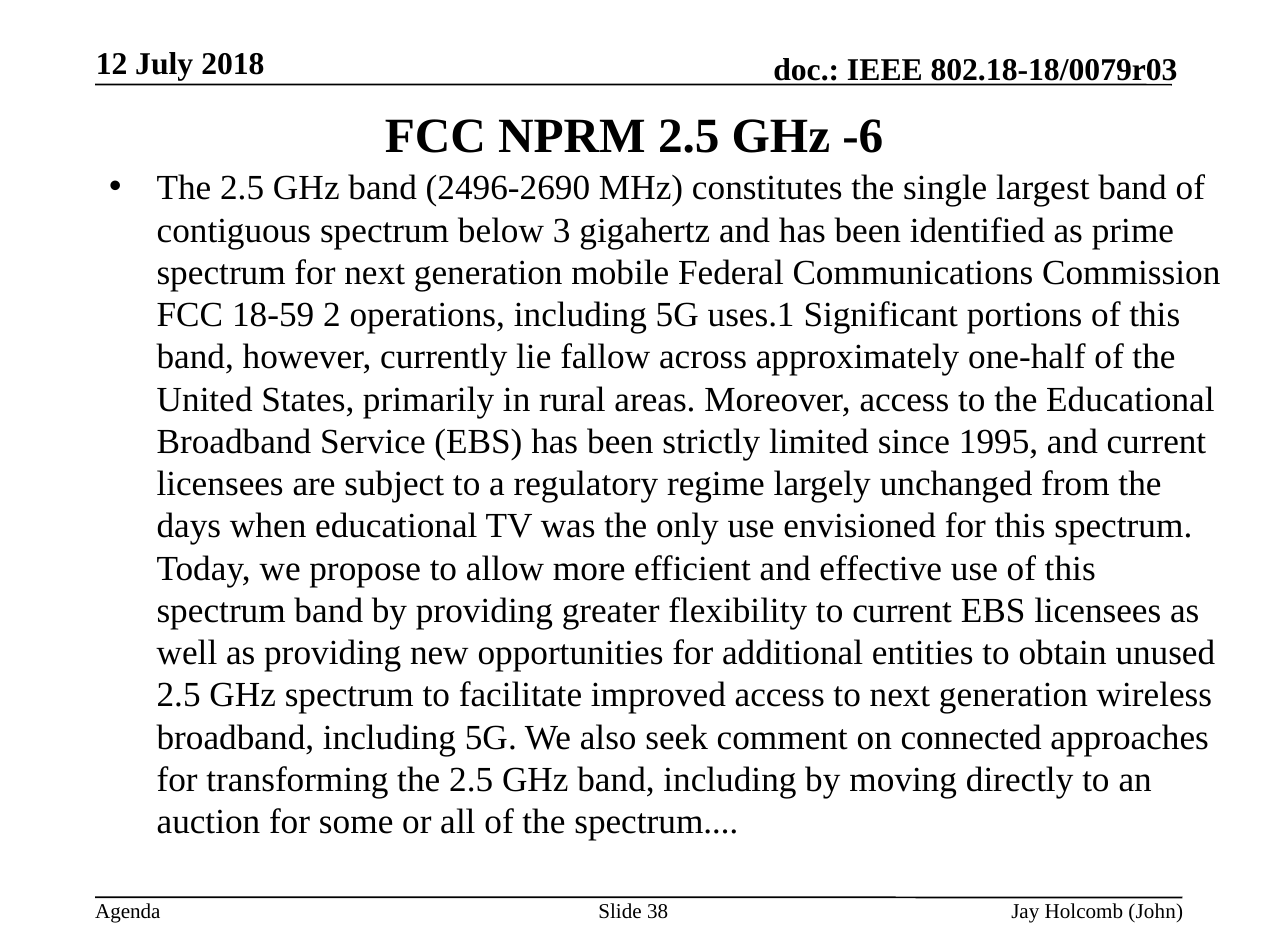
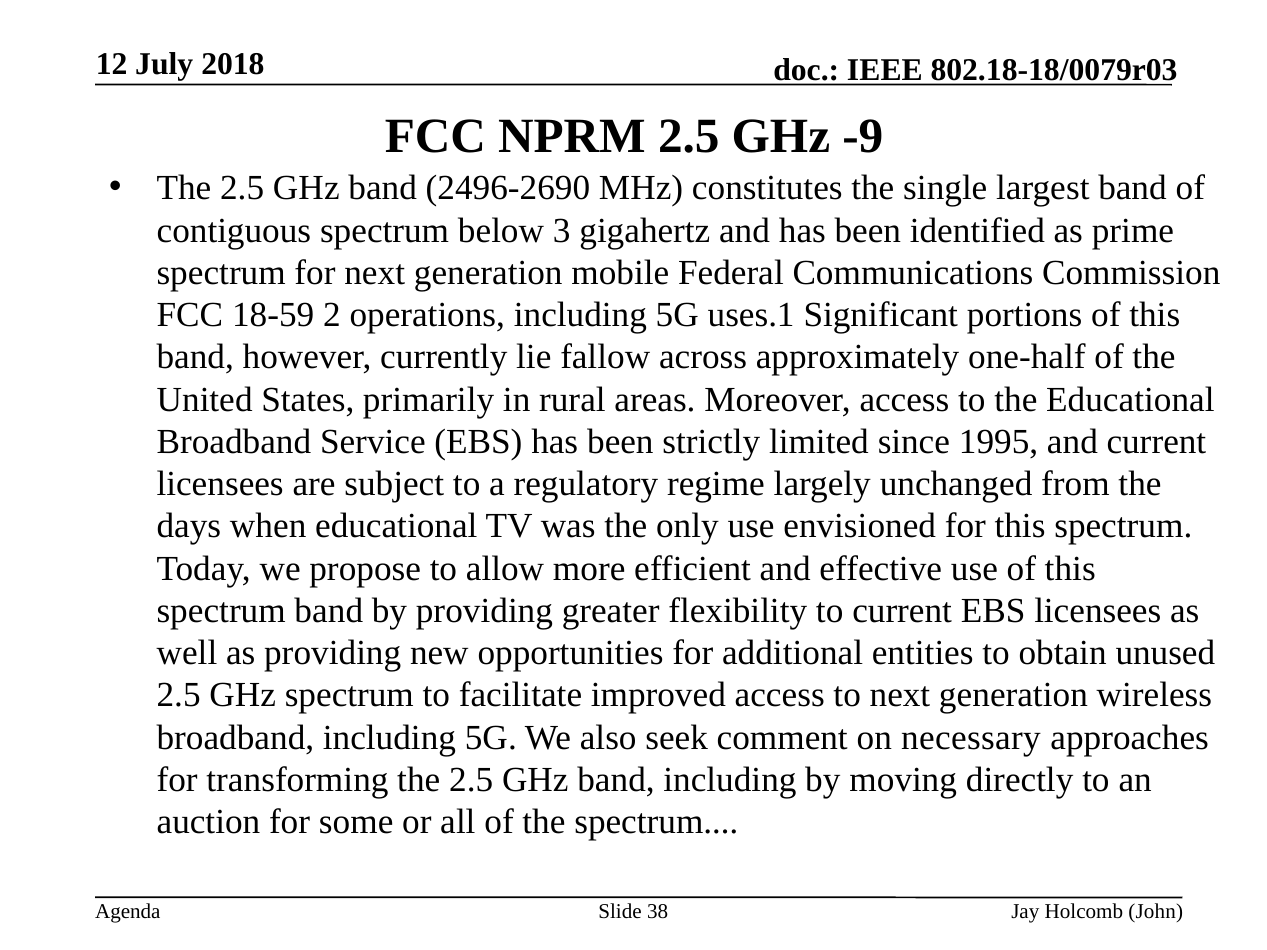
-6: -6 -> -9 (863, 136)
connected: connected -> necessary (971, 738)
